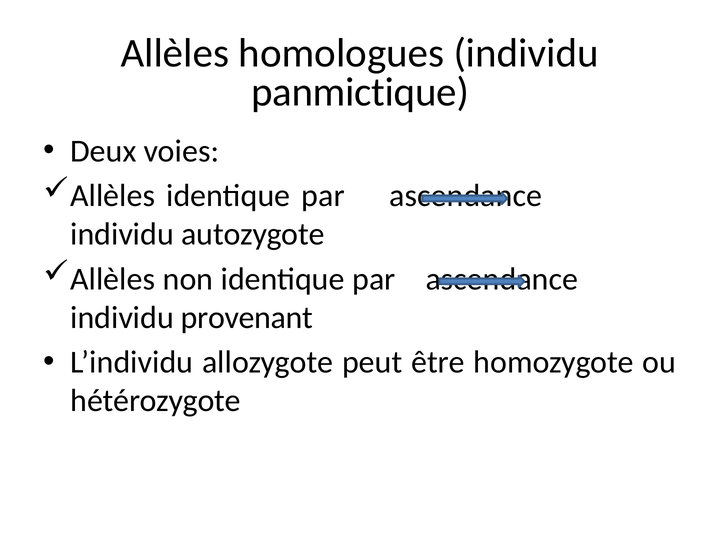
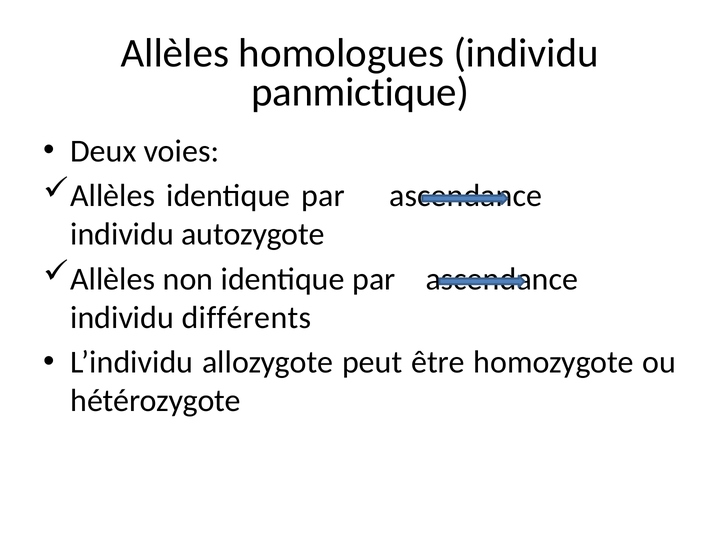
provenant: provenant -> différents (247, 317)
